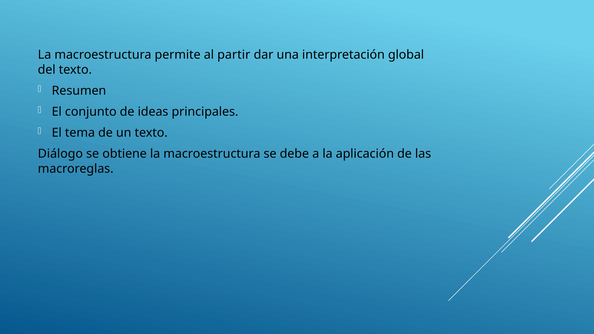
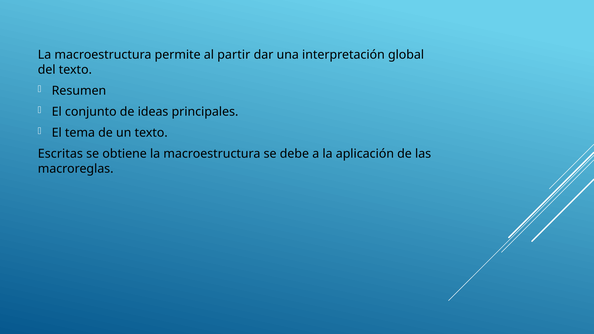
Diálogo: Diálogo -> Escritas (60, 154)
